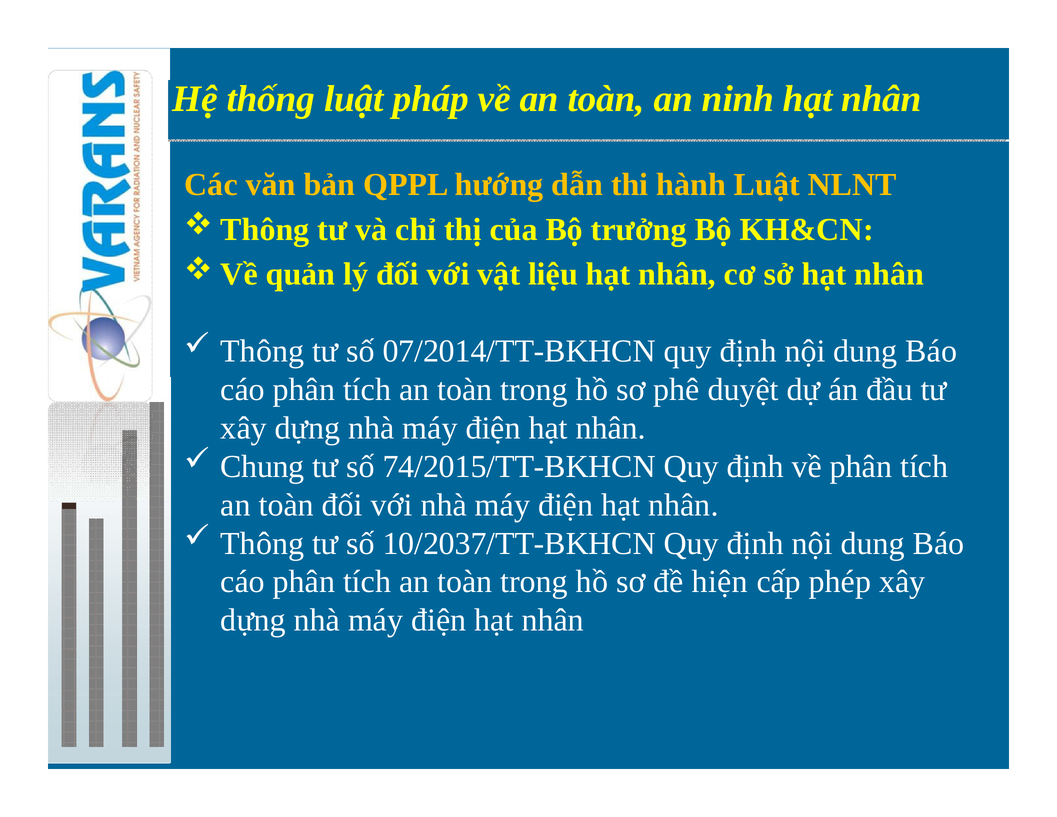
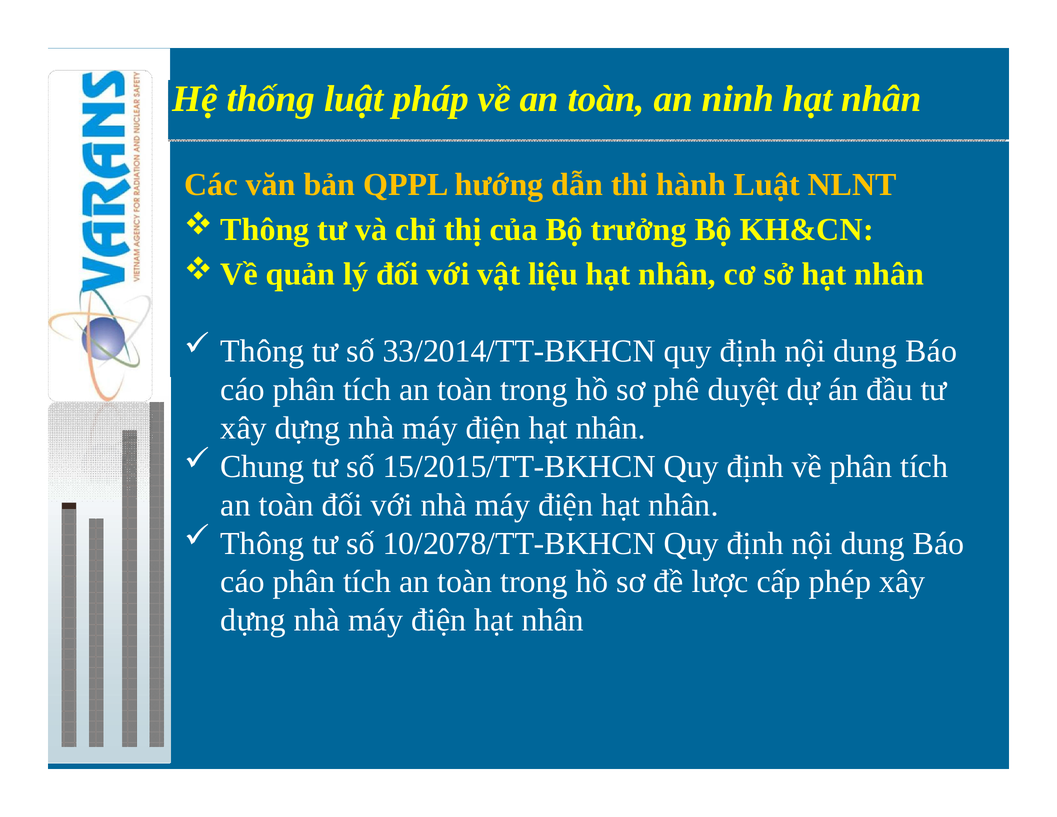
07/2014/TT-BKHCN: 07/2014/TT-BKHCN -> 33/2014/TT-BKHCN (519, 351)
74/2015/TT-BKHCN: 74/2015/TT-BKHCN -> 15/2015/TT-BKHCN (519, 466)
10/2037/TT-BKHCN: 10/2037/TT-BKHCN -> 10/2078/TT-BKHCN (519, 543)
hiện: hiện -> lược (720, 582)
